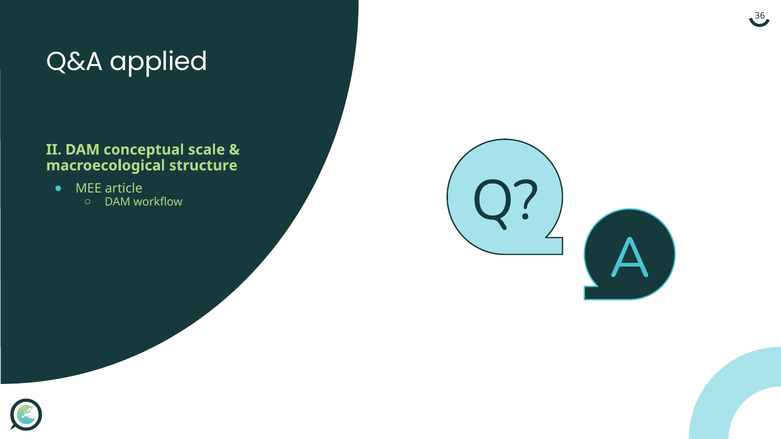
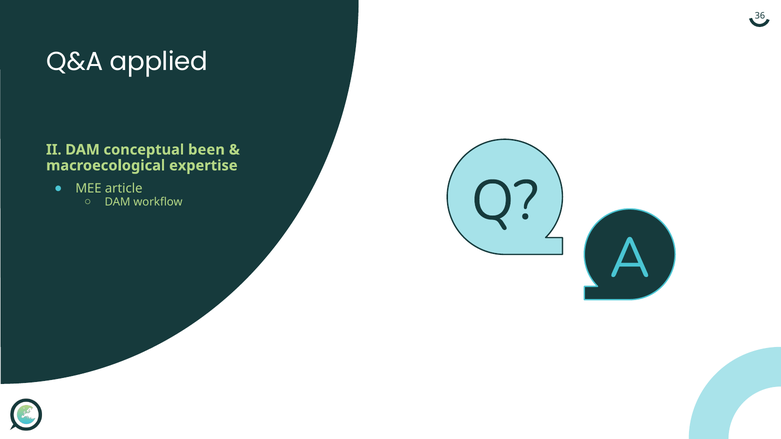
scale: scale -> been (206, 150)
structure: structure -> expertise (203, 166)
